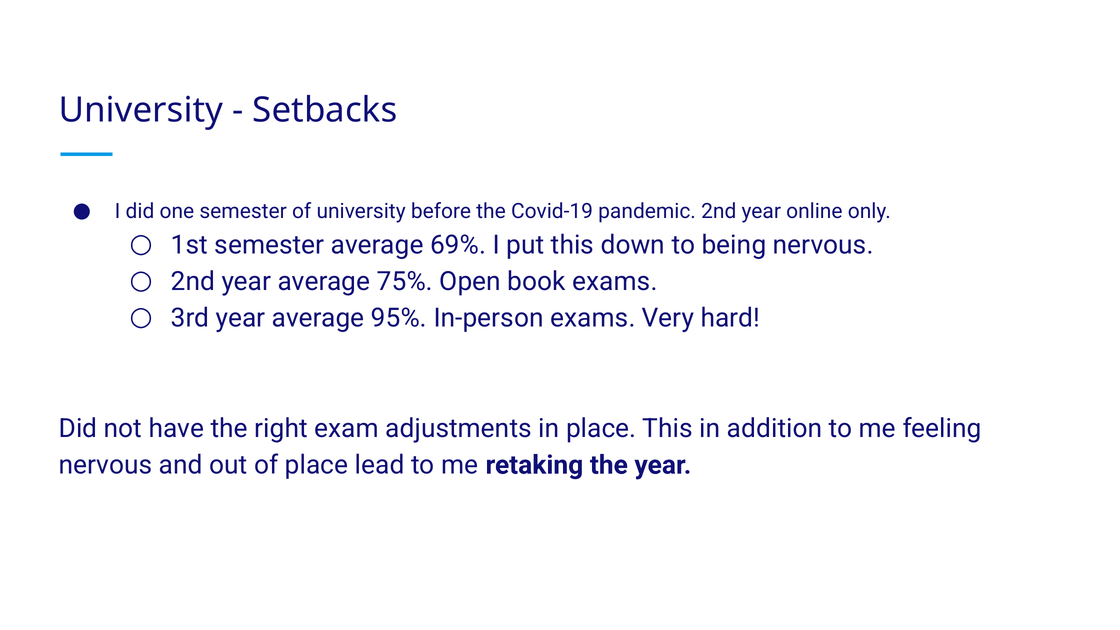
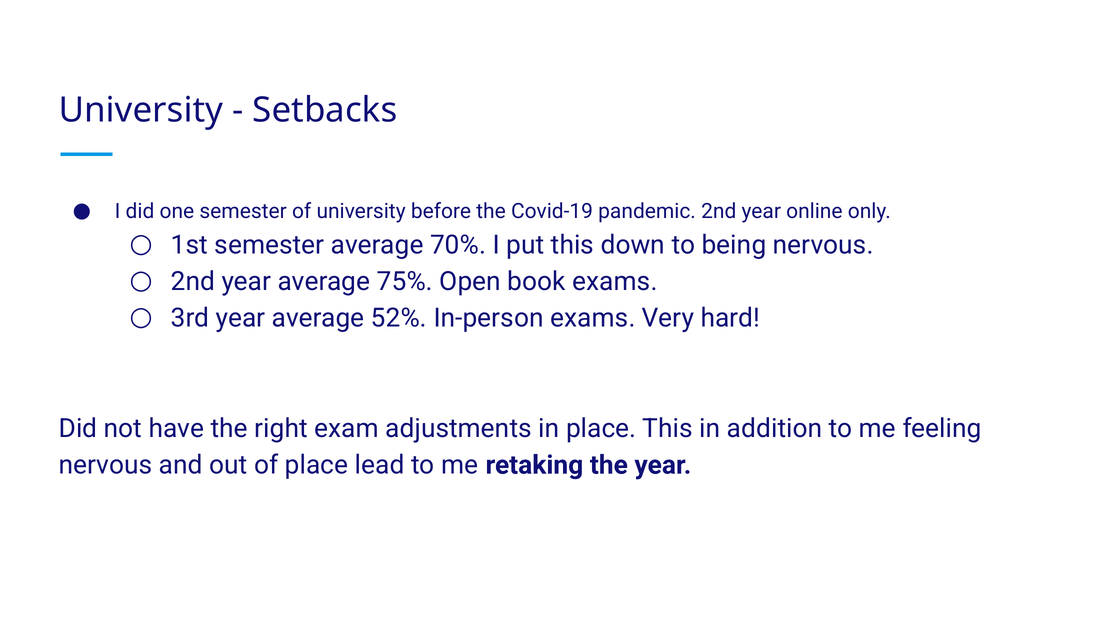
69%: 69% -> 70% (458, 245)
95%: 95% -> 52% (399, 318)
